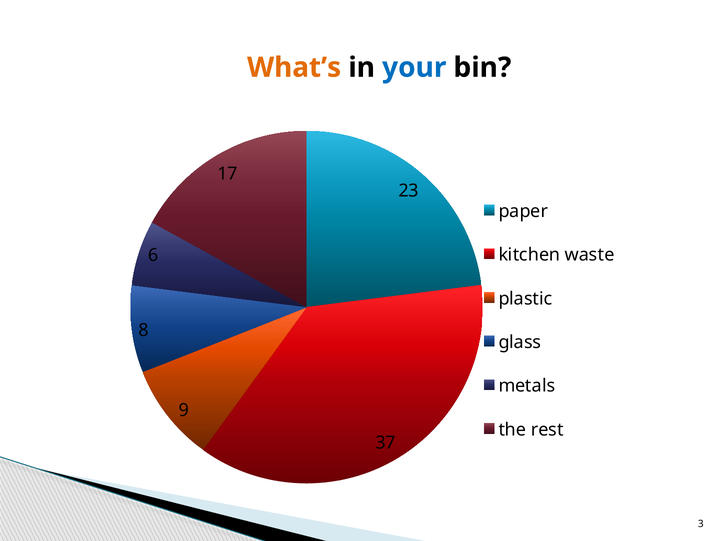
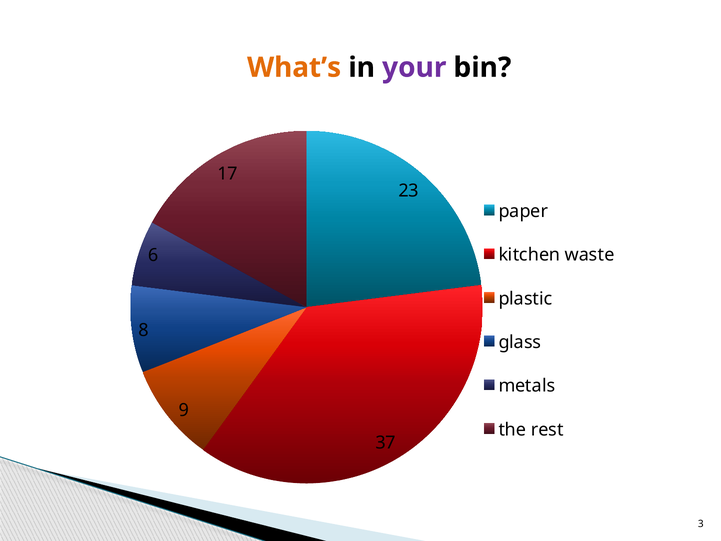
your colour: blue -> purple (414, 67)
